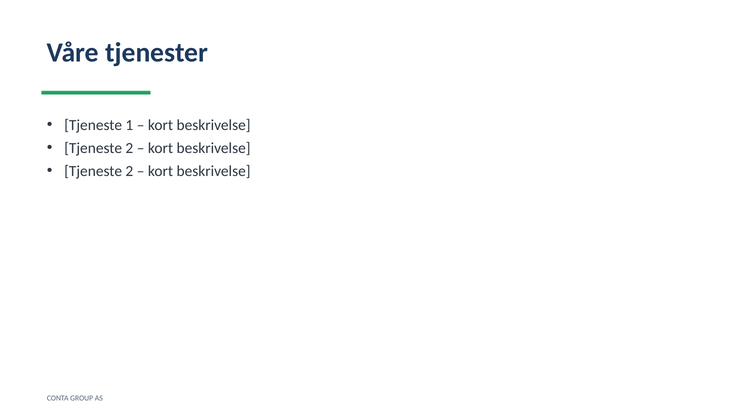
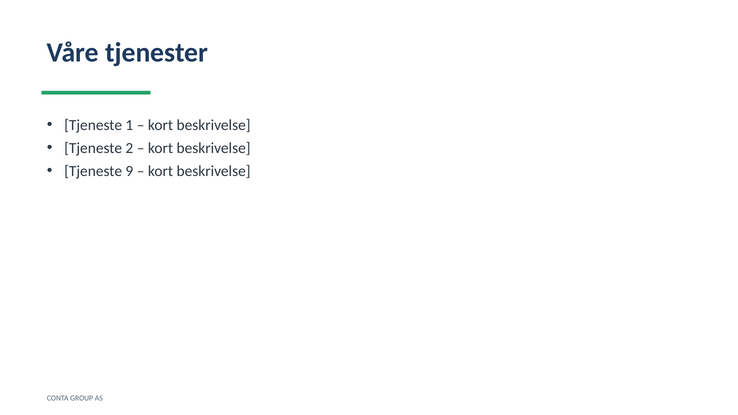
2: 2 -> 9 (129, 171)
